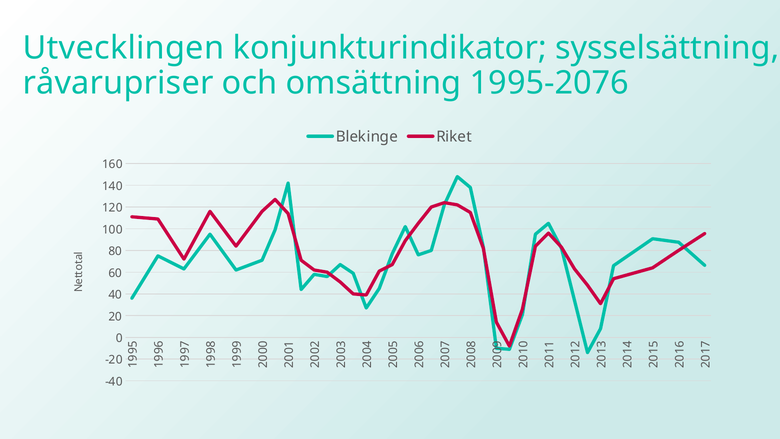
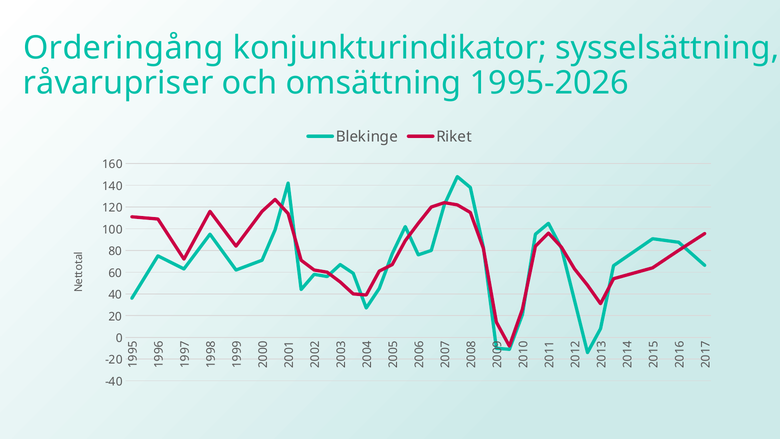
Utvecklingen: Utvecklingen -> Orderingång (123, 48)
1995-2076: 1995-2076 -> 1995-2026 (549, 83)
